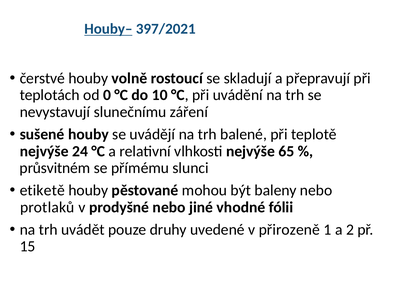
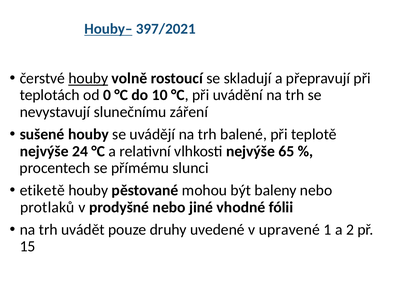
houby underline: none -> present (88, 78)
průsvitném: průsvitném -> procentech (55, 168)
přirozeně: přirozeně -> upravené (289, 229)
